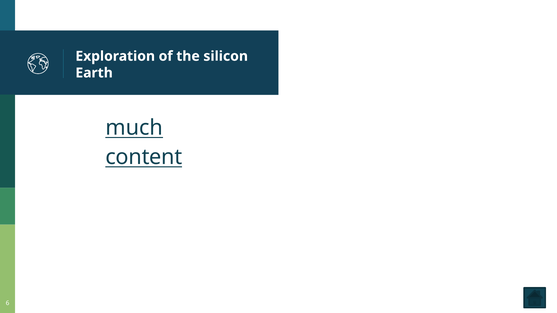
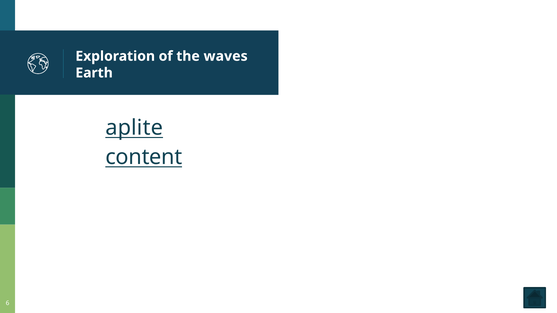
silicon: silicon -> waves (226, 56)
much: much -> aplite (134, 128)
